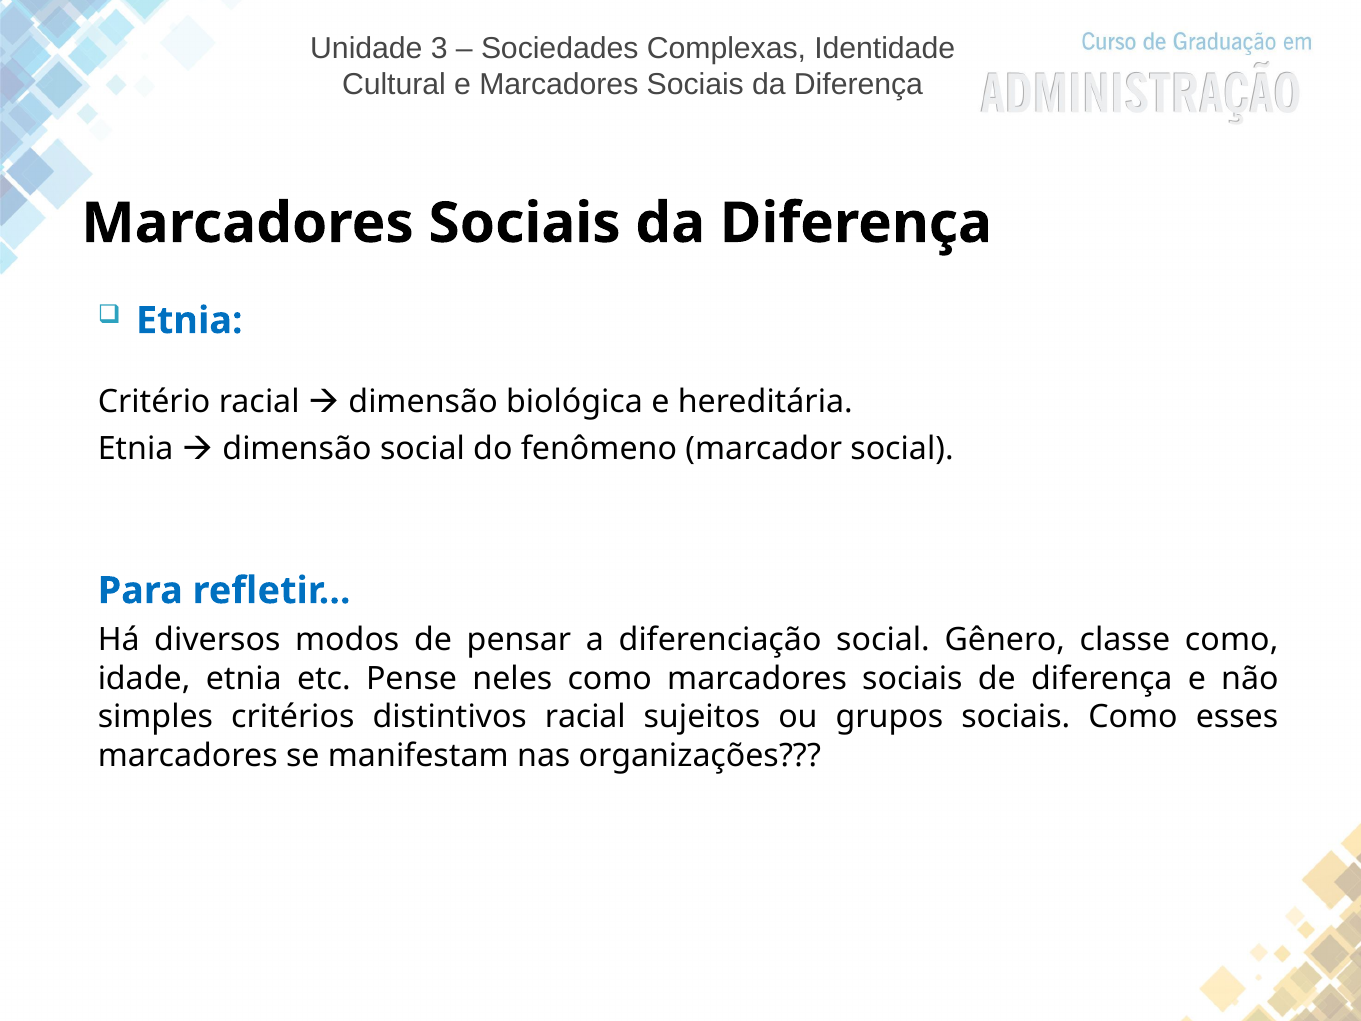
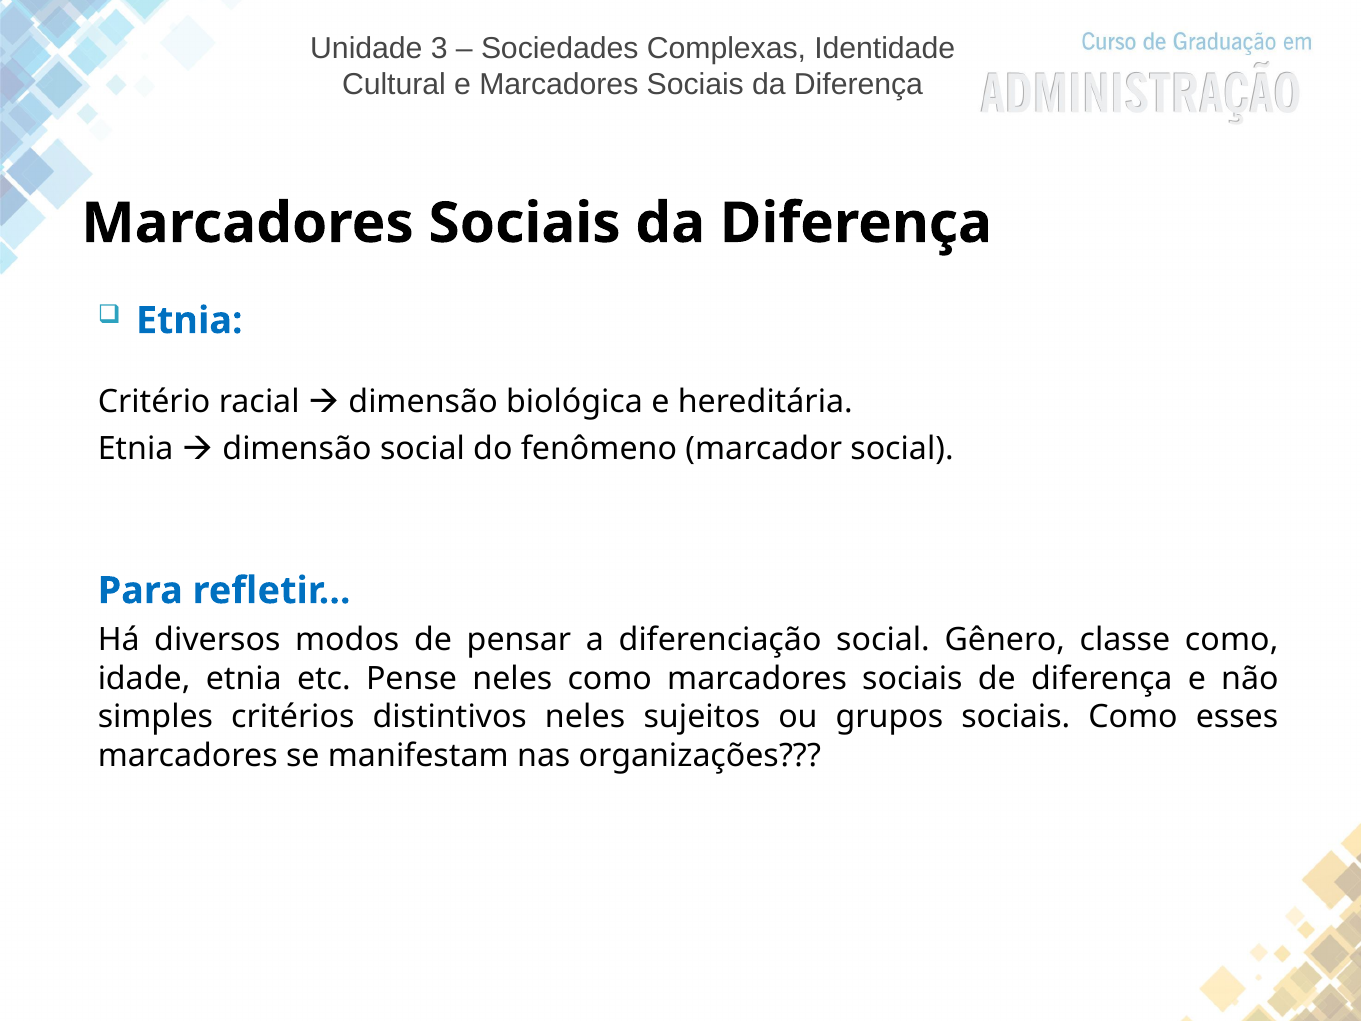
distintivos racial: racial -> neles (585, 717)
